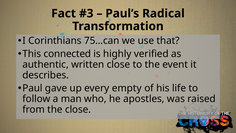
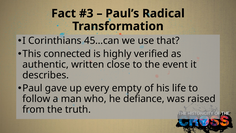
75…can: 75…can -> 45…can (102, 41)
apostles: apostles -> defiance (144, 99)
the close: close -> truth (78, 109)
